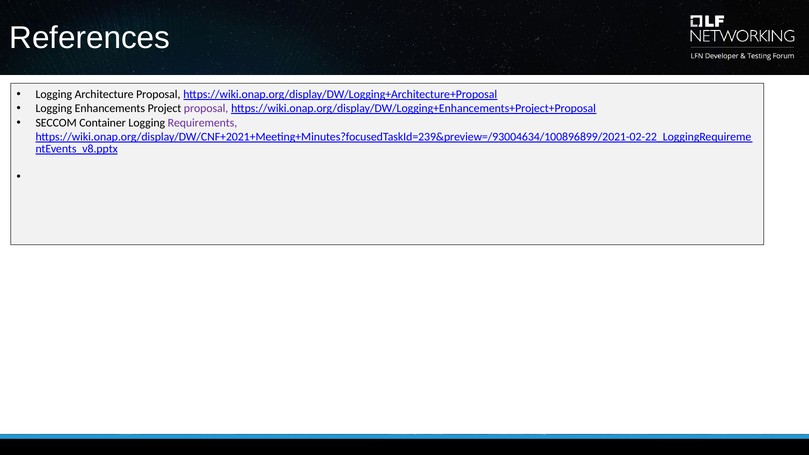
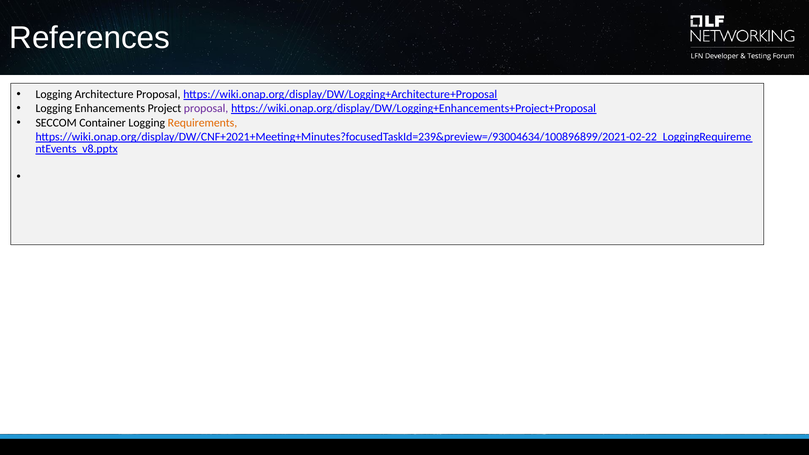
Requirements colour: purple -> orange (202, 123)
